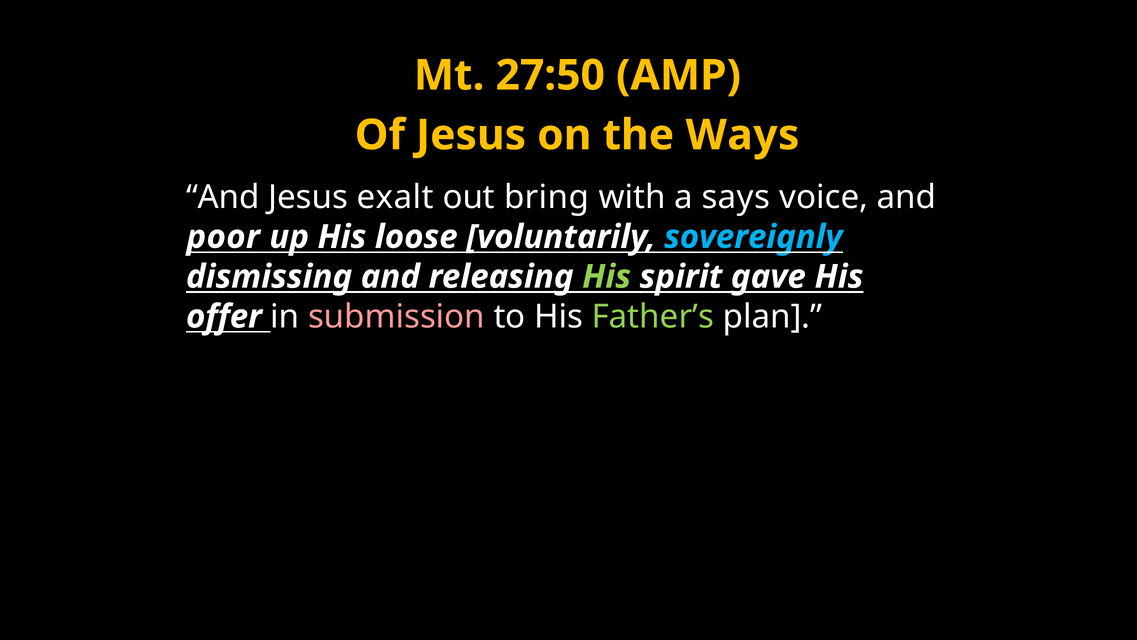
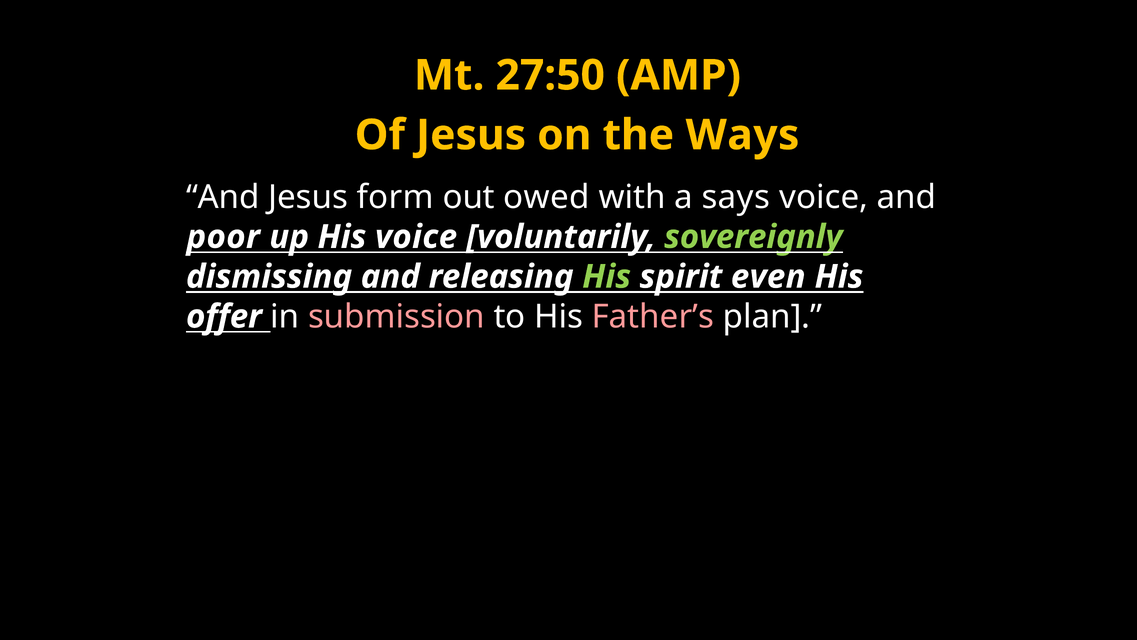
exalt: exalt -> form (395, 197)
bring: bring -> owed (547, 197)
His loose: loose -> voice (416, 237)
sovereignly colour: light blue -> light green (753, 237)
gave: gave -> even (768, 277)
Father’s colour: light green -> pink (653, 316)
